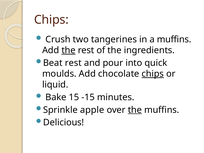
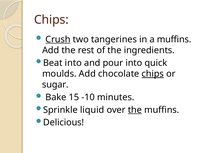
Crush underline: none -> present (58, 39)
the underline: present -> none (69, 50)
Beat rest: rest -> into (73, 63)
liquid: liquid -> sugar (55, 85)
-15: -15 -> -10 (88, 97)
apple: apple -> liquid (92, 110)
